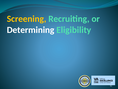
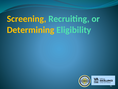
Determining colour: white -> yellow (31, 30)
